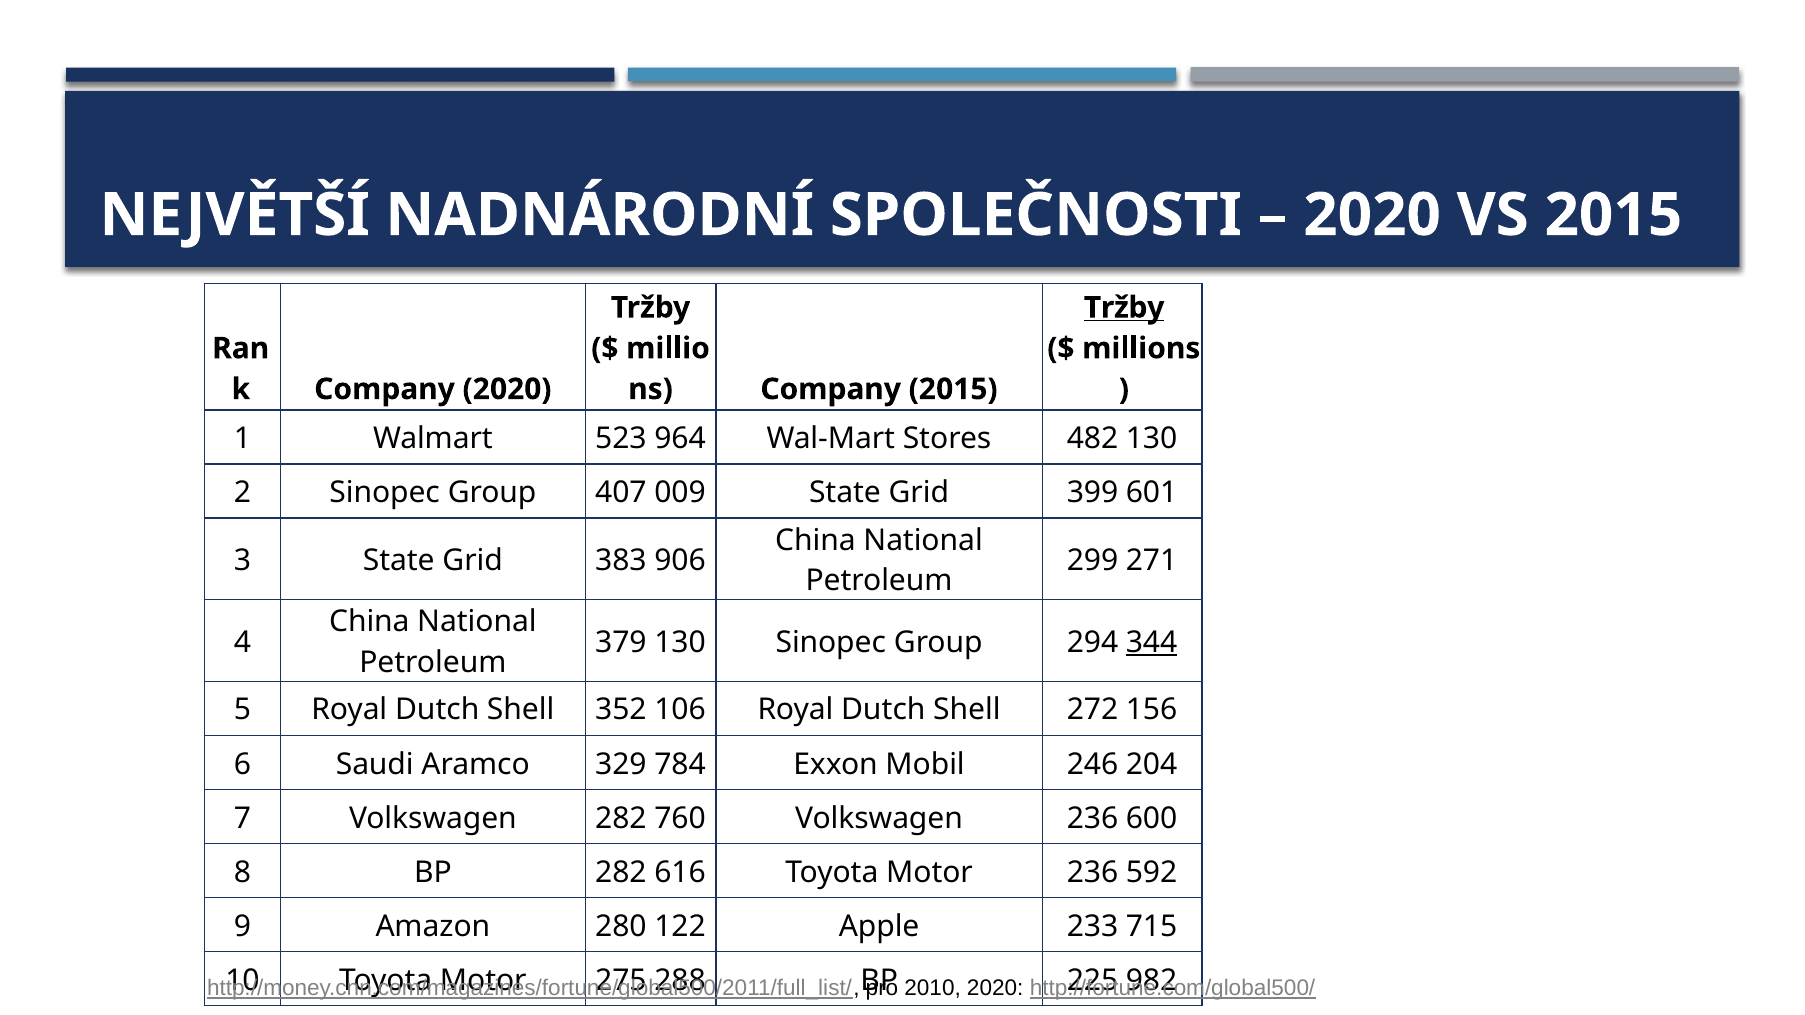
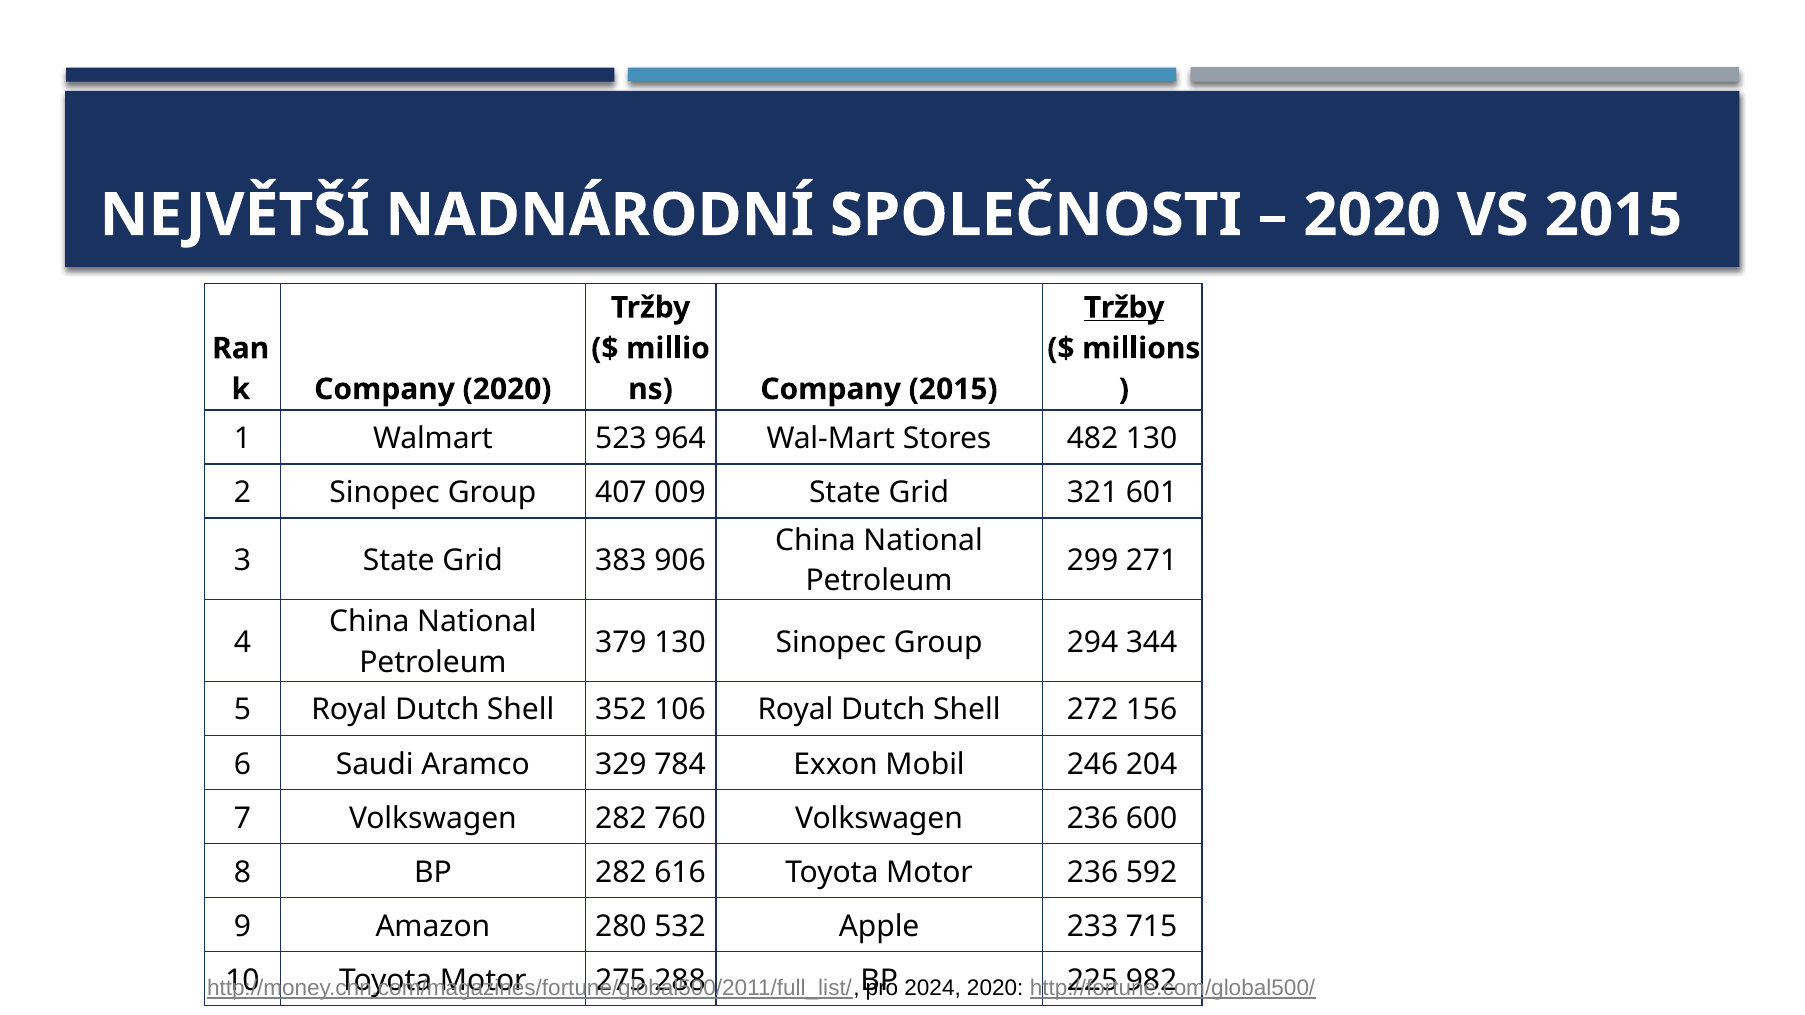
399: 399 -> 321 (1093, 493)
344 underline: present -> none (1152, 642)
122: 122 -> 532 (680, 926)
2010: 2010 -> 2024 (933, 988)
